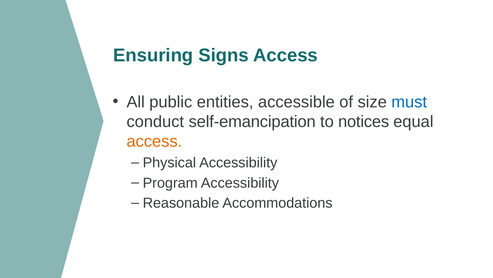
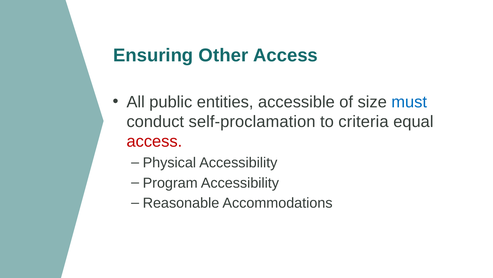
Signs: Signs -> Other (223, 55)
self-emancipation: self-emancipation -> self-proclamation (252, 121)
notices: notices -> criteria (363, 121)
access colour: orange -> red (154, 141)
